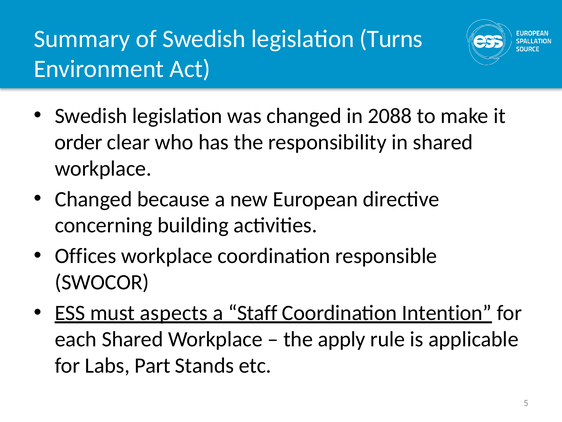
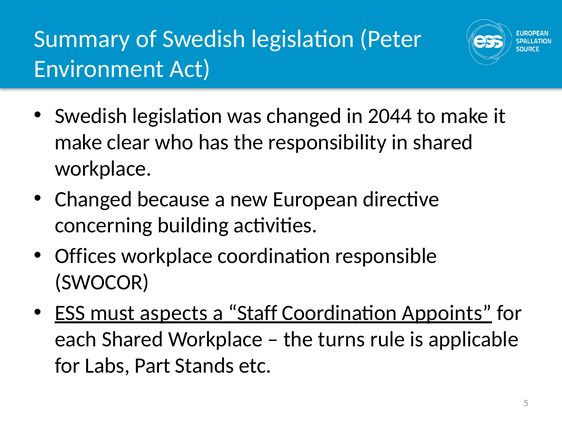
Turns: Turns -> Peter (391, 39)
2088: 2088 -> 2044 (390, 116)
order: order -> make (78, 142)
Intention: Intention -> Appoints (447, 313)
apply: apply -> turns (341, 339)
